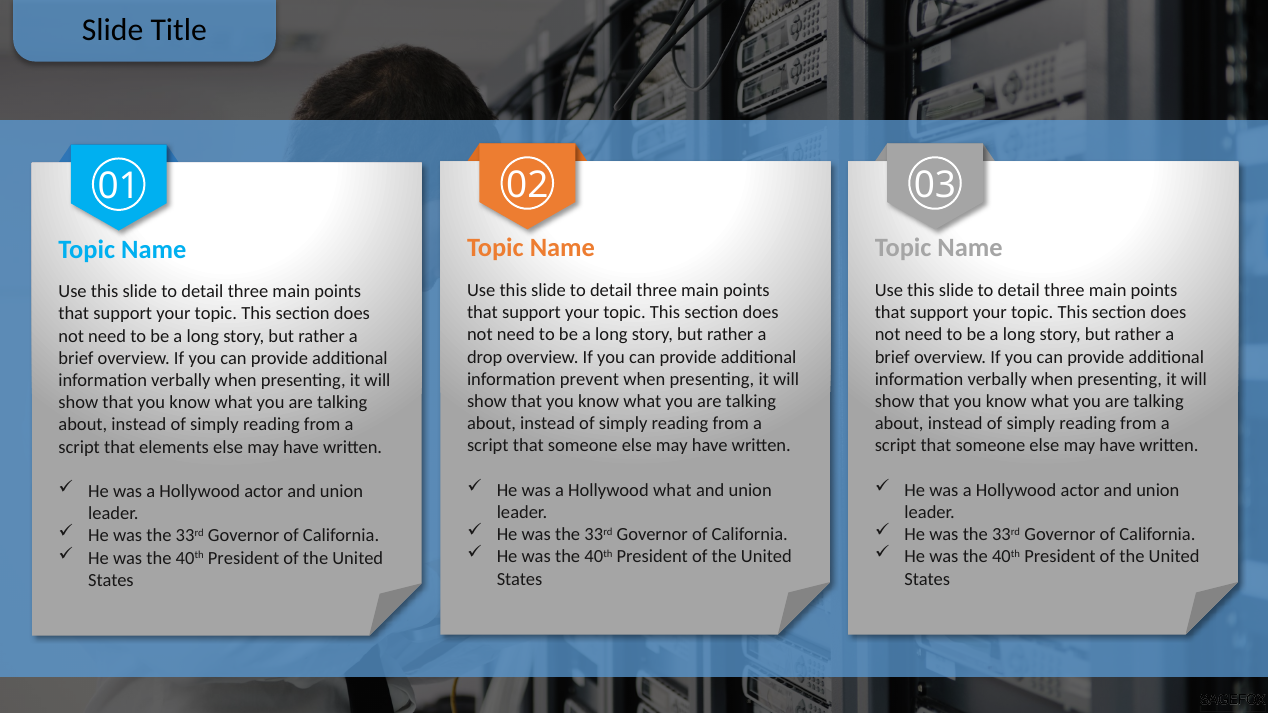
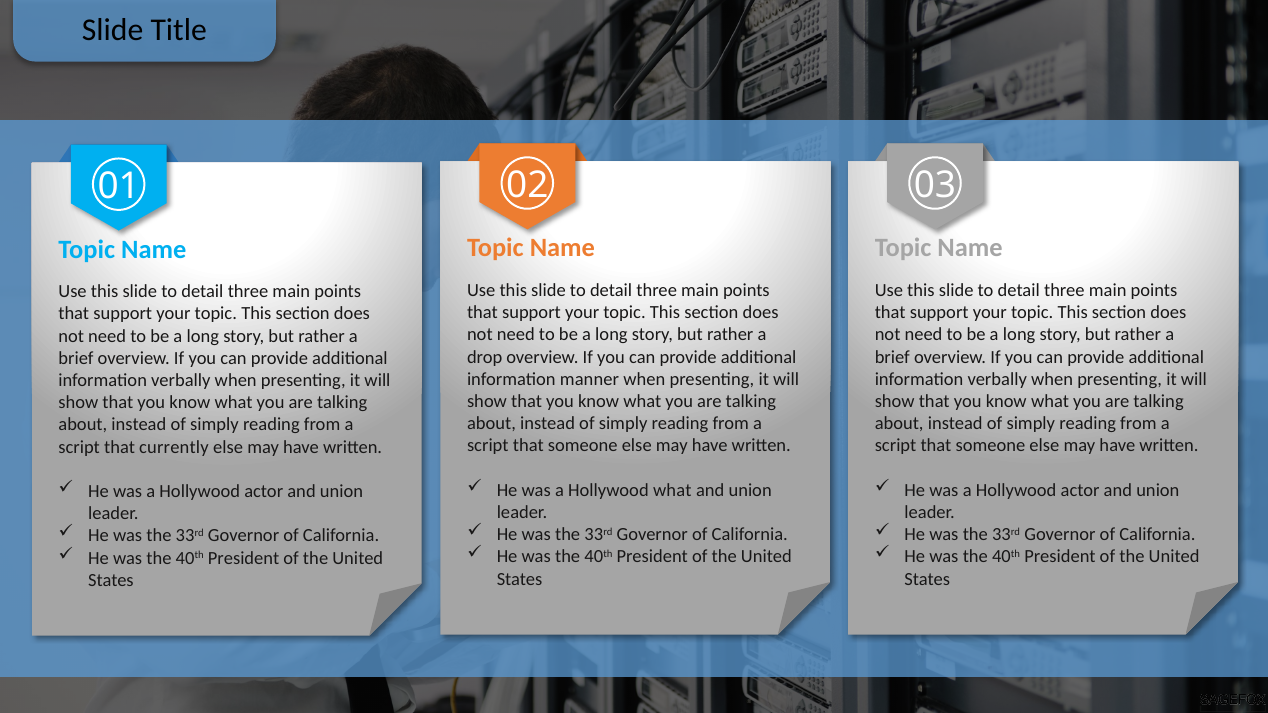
prevent: prevent -> manner (590, 379)
elements: elements -> currently (174, 447)
